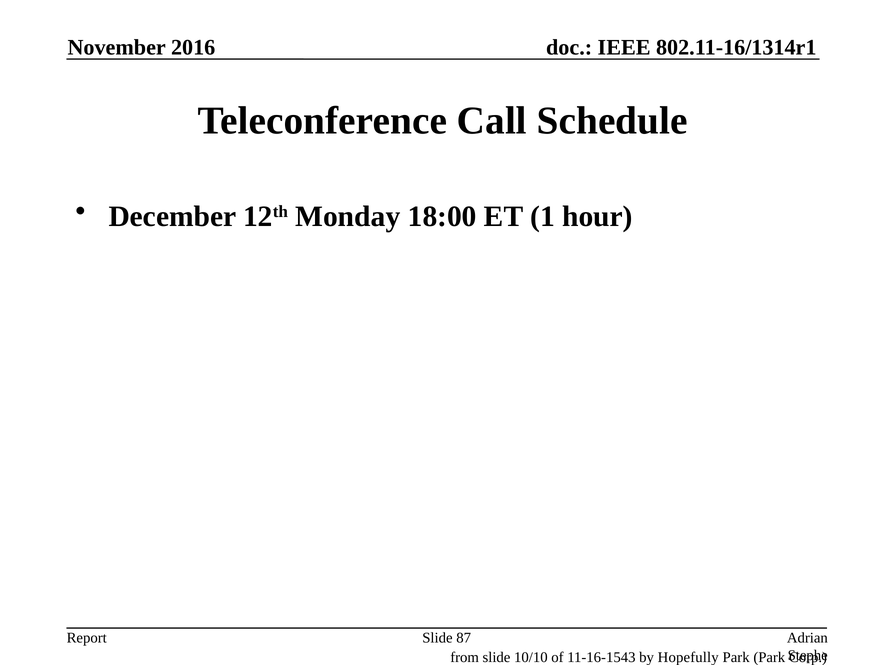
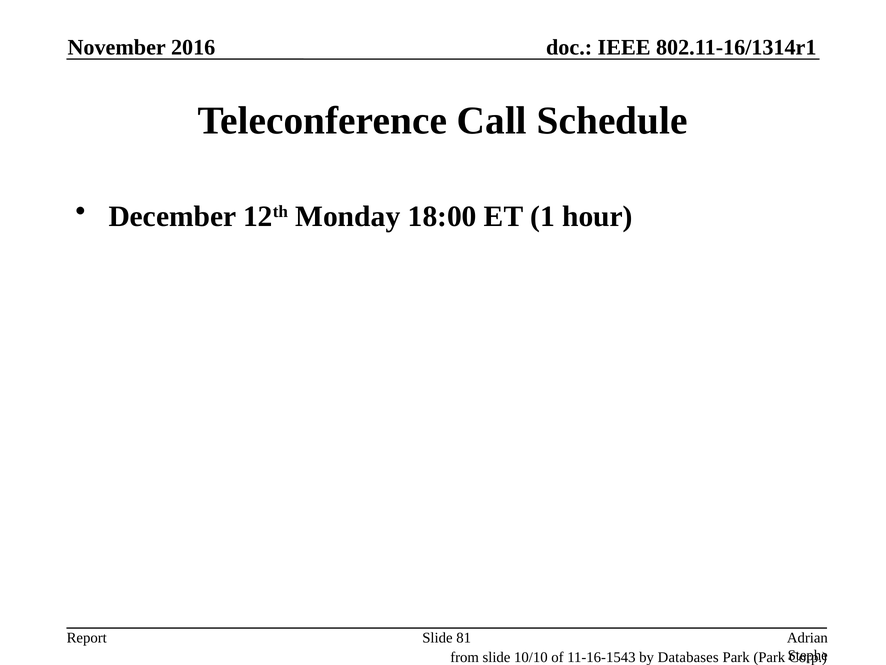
87: 87 -> 81 (464, 637)
Hopefully: Hopefully -> Databases (688, 657)
